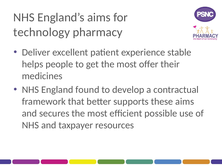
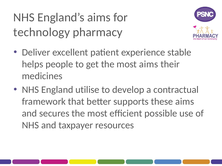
most offer: offer -> aims (149, 64)
found: found -> utilise (87, 90)
